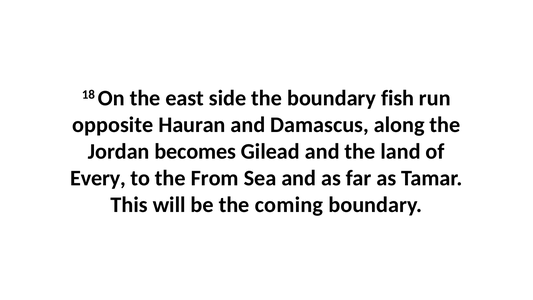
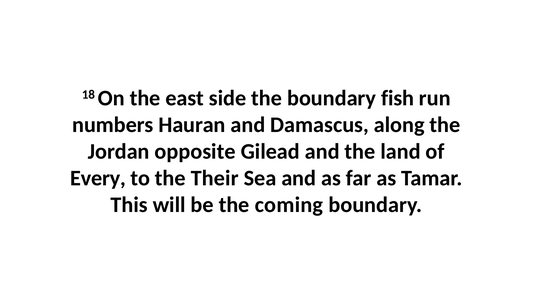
opposite: opposite -> numbers (113, 125)
becomes: becomes -> opposite (195, 151)
From: From -> Their (215, 178)
